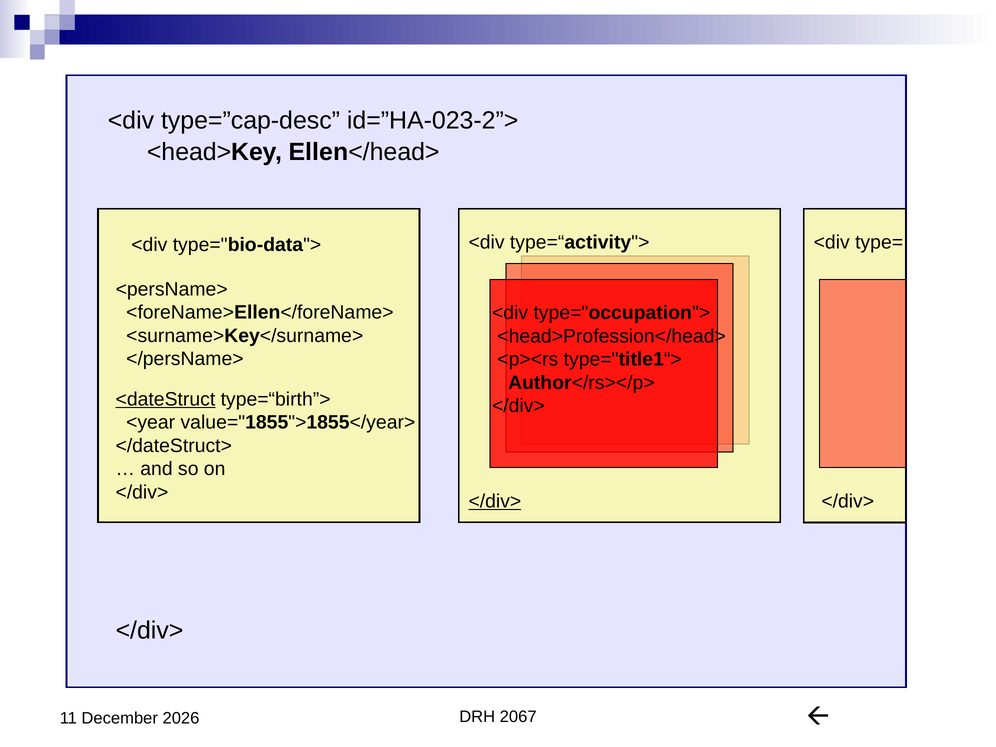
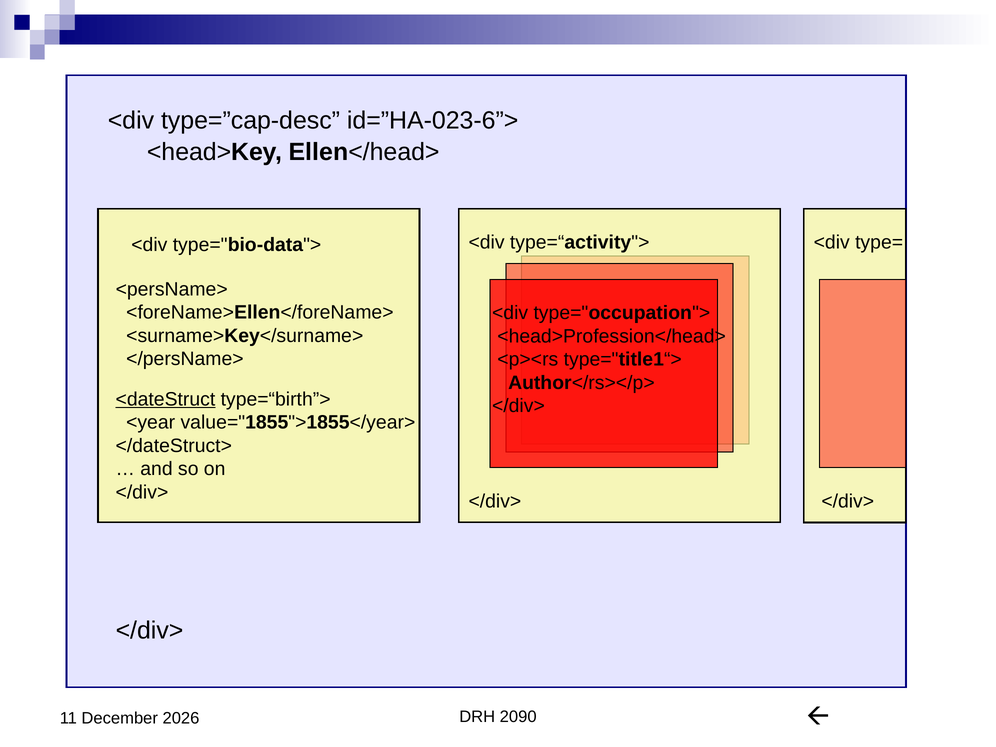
id=”HA-023-2”>: id=”HA-023-2”> -> id=”HA-023-6”> (433, 120)
</div> underline: present -> none (495, 501)
2067: 2067 -> 2090 (518, 717)
